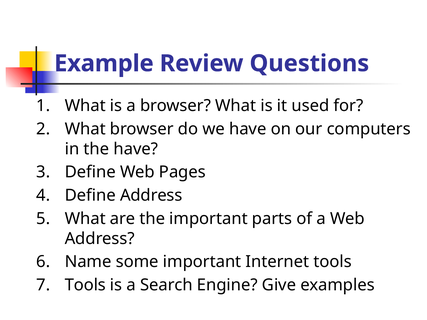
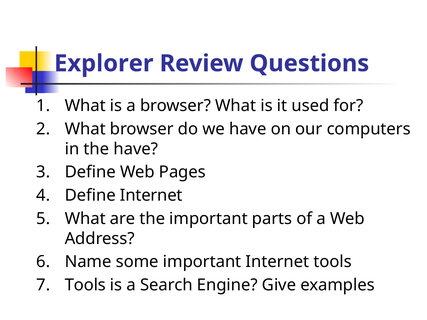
Example: Example -> Explorer (104, 63)
Define Address: Address -> Internet (151, 196)
